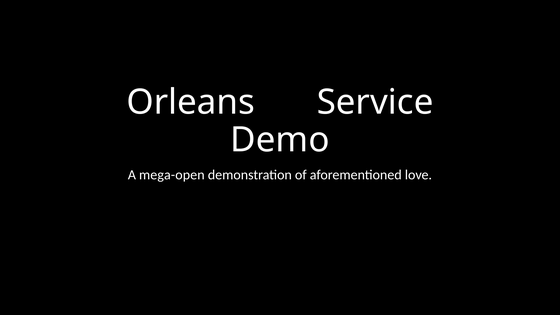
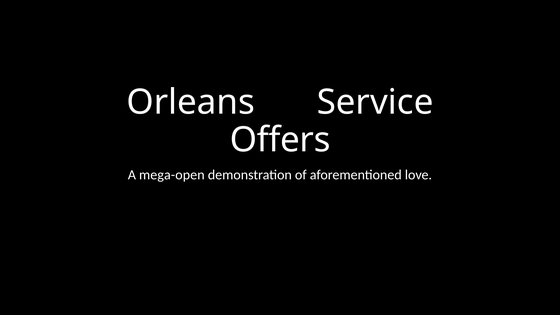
Demo: Demo -> Offers (280, 140)
